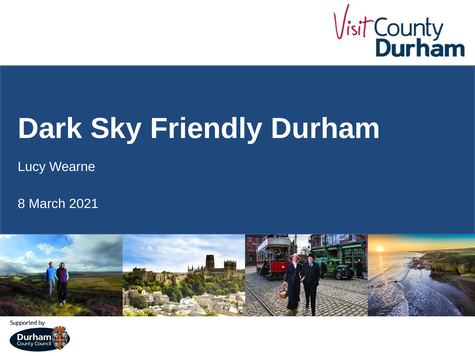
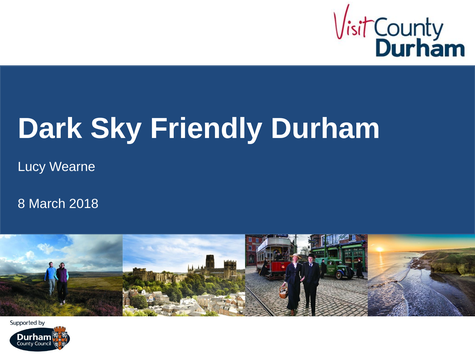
2021: 2021 -> 2018 (84, 204)
